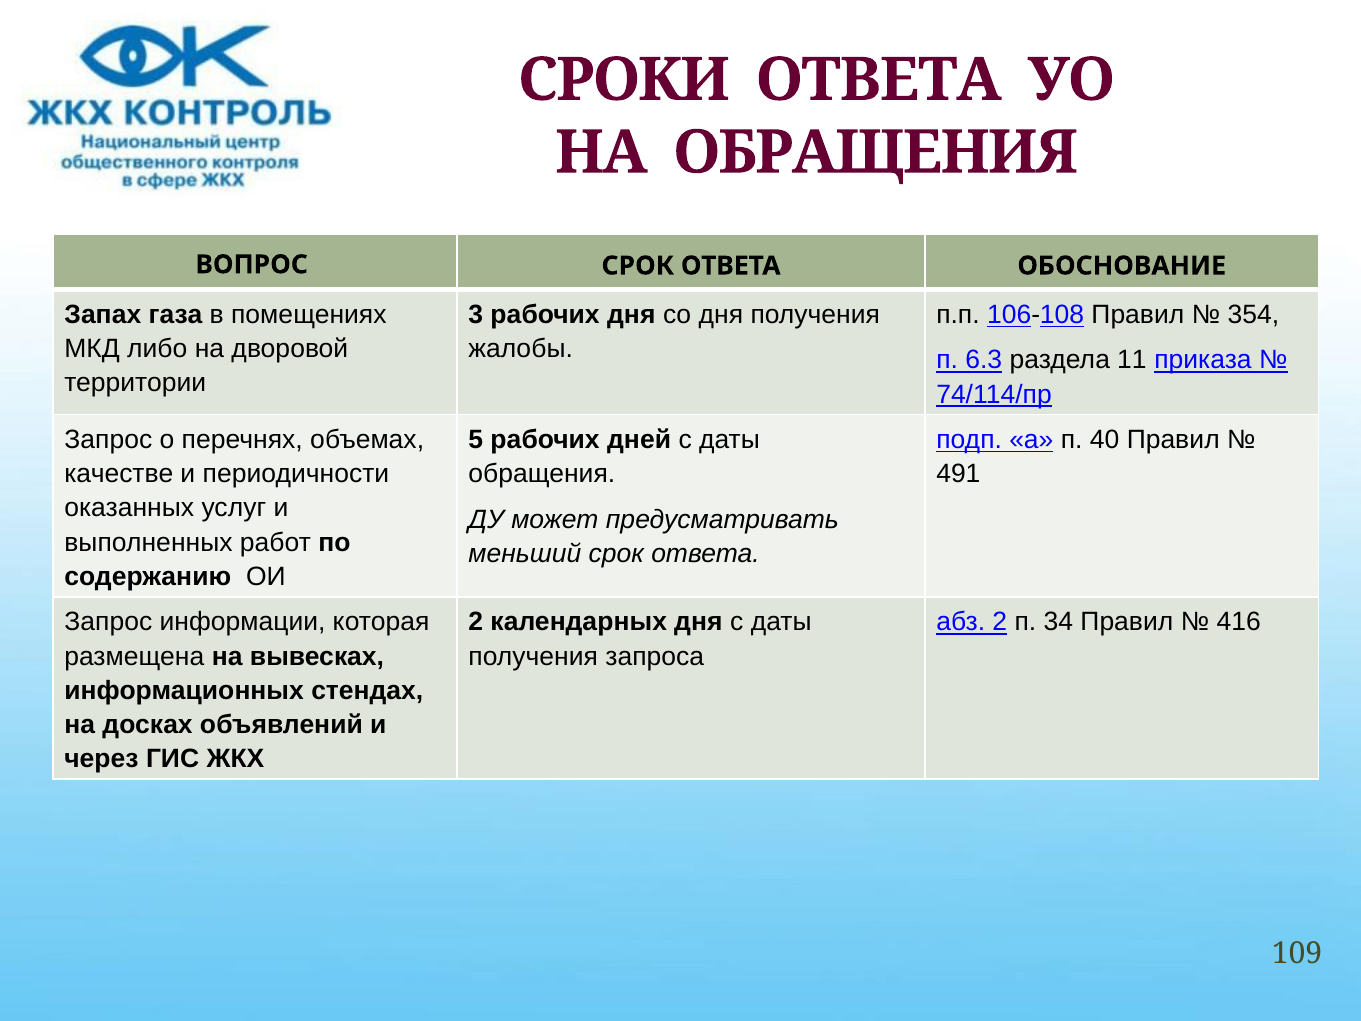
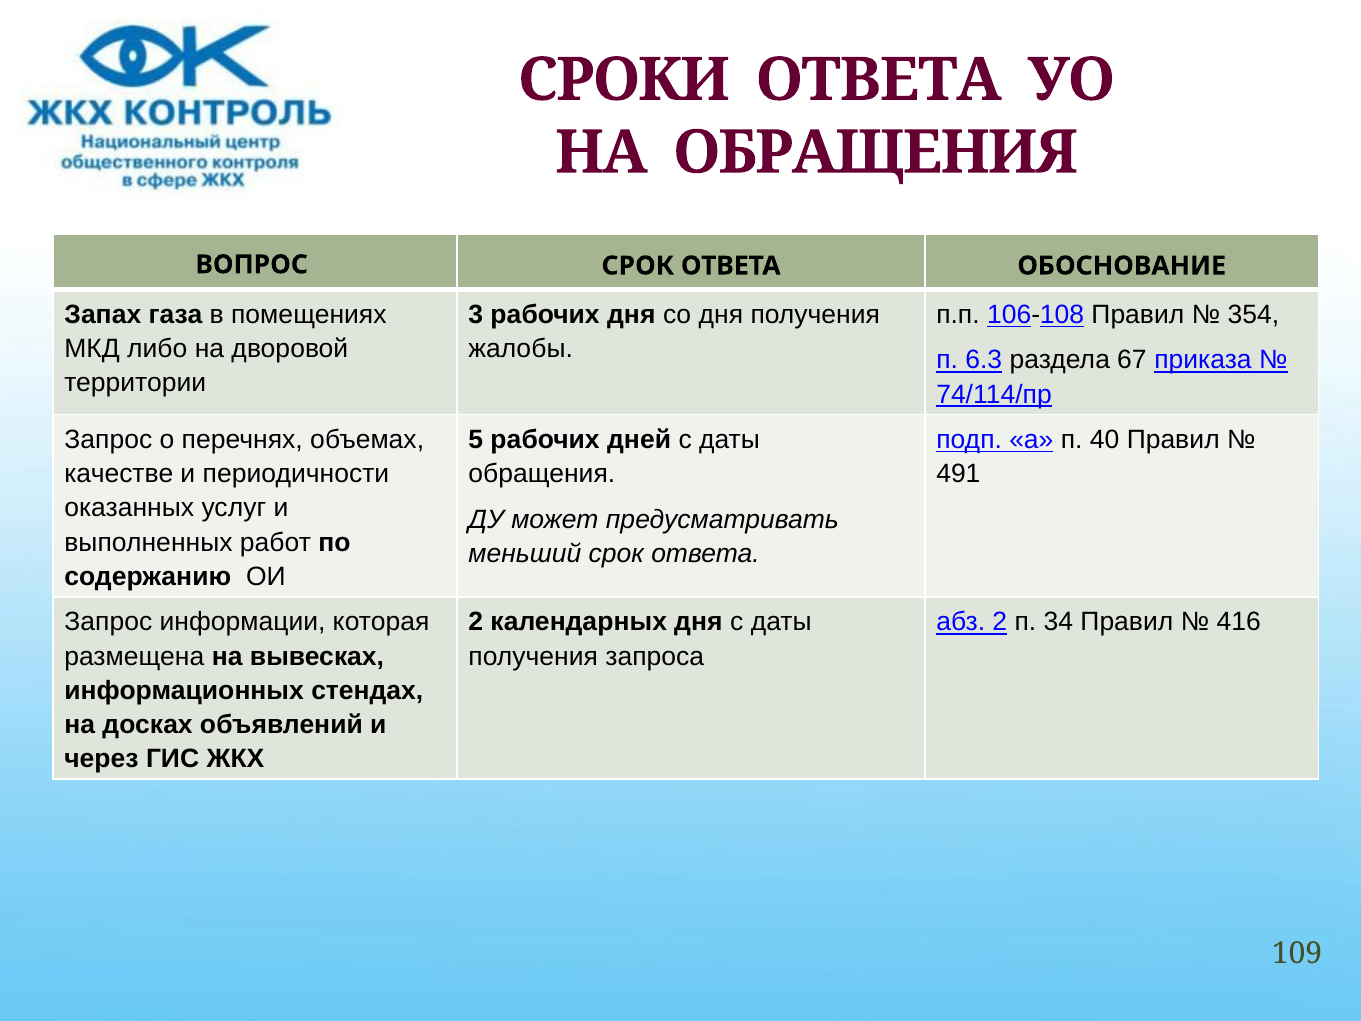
11: 11 -> 67 (1132, 360)
